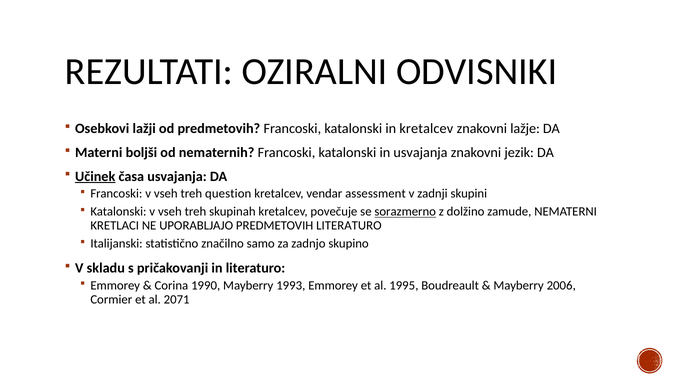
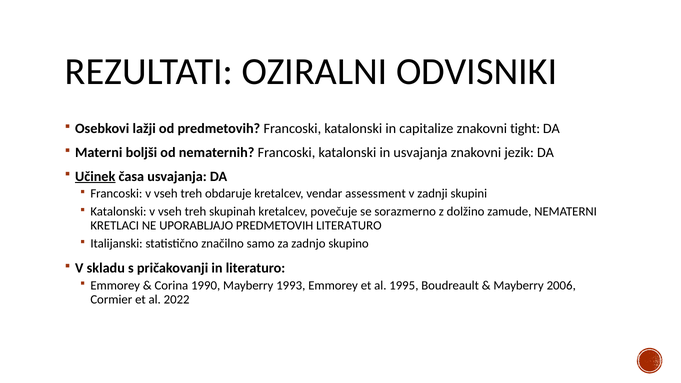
in kretalcev: kretalcev -> capitalize (426, 129)
lažje: lažje -> tight (525, 129)
question: question -> obdaruje (228, 194)
sorazmerno underline: present -> none (405, 212)
2071: 2071 -> 2022 (177, 299)
